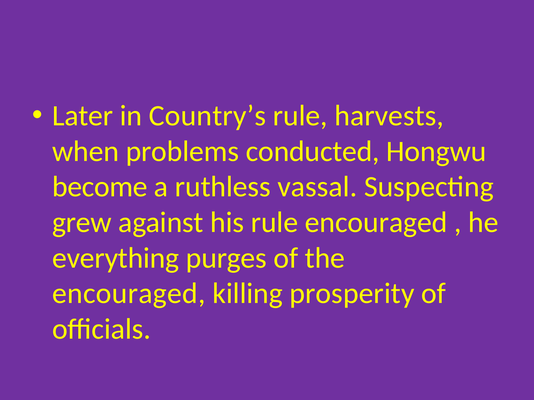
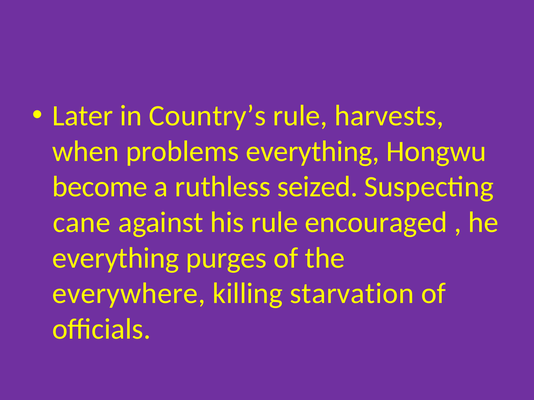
problems conducted: conducted -> everything (313, 152)
vassal: vassal -> seized (318, 187)
grew: grew -> cane (82, 223)
encouraged: encouraged -> everywhere (129, 294)
prosperity: prosperity -> starvation (352, 294)
